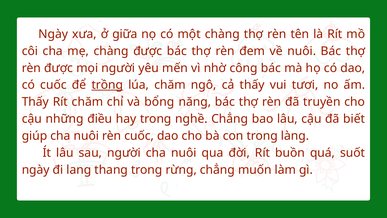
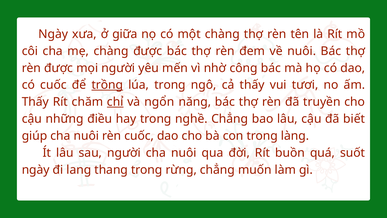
lúa chăm: chăm -> trong (170, 85)
chỉ underline: none -> present (115, 102)
bổng: bổng -> ngổn (159, 102)
